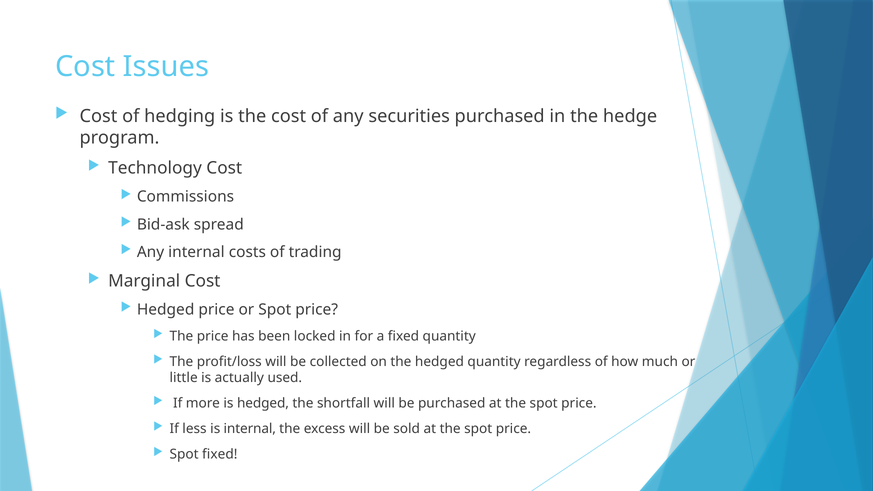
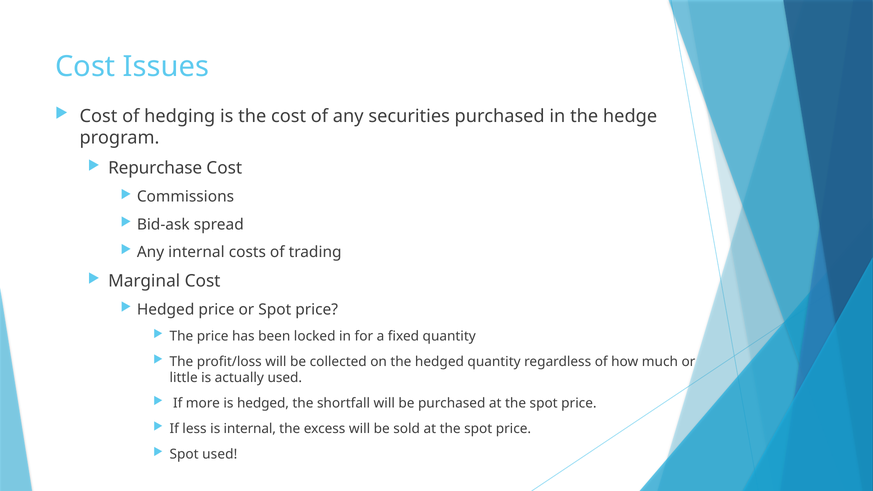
Technology: Technology -> Repurchase (155, 168)
Spot fixed: fixed -> used (220, 454)
